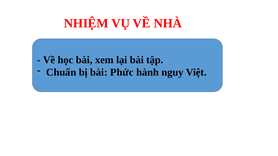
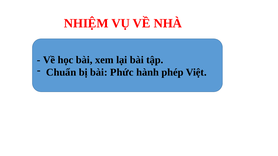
nguy: nguy -> phép (173, 72)
